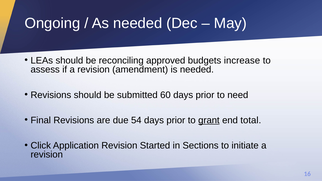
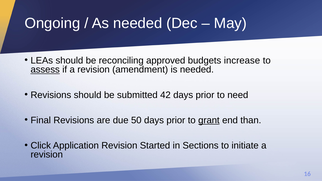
assess underline: none -> present (45, 70)
60: 60 -> 42 (165, 95)
54: 54 -> 50 (136, 120)
total: total -> than (251, 120)
